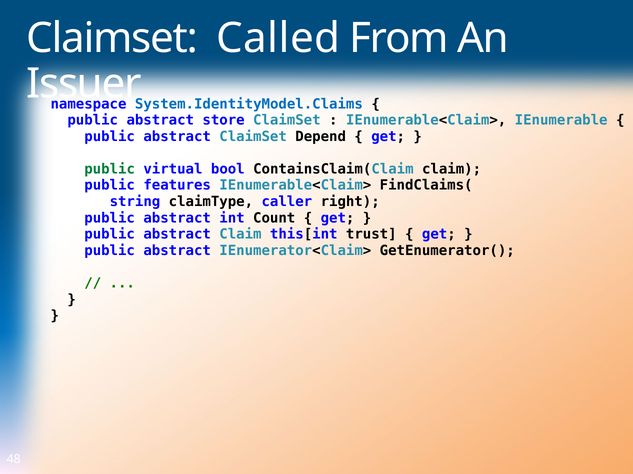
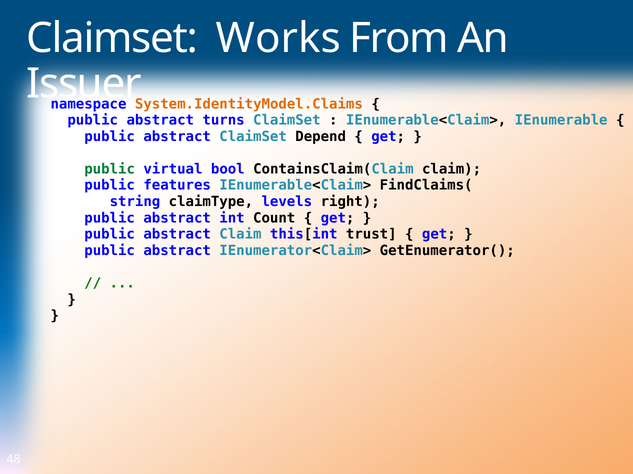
Called: Called -> Works (278, 38)
System.IdentityModel.Claims colour: blue -> orange (249, 104)
store: store -> turns (224, 120)
caller: caller -> levels (287, 202)
